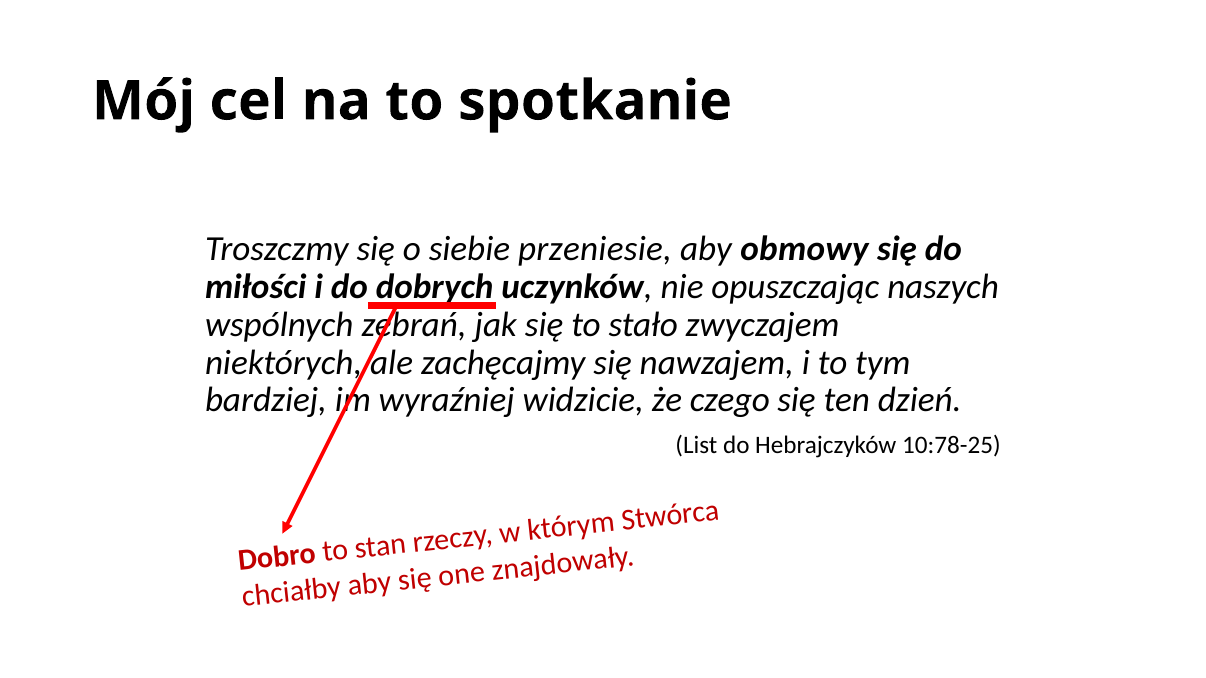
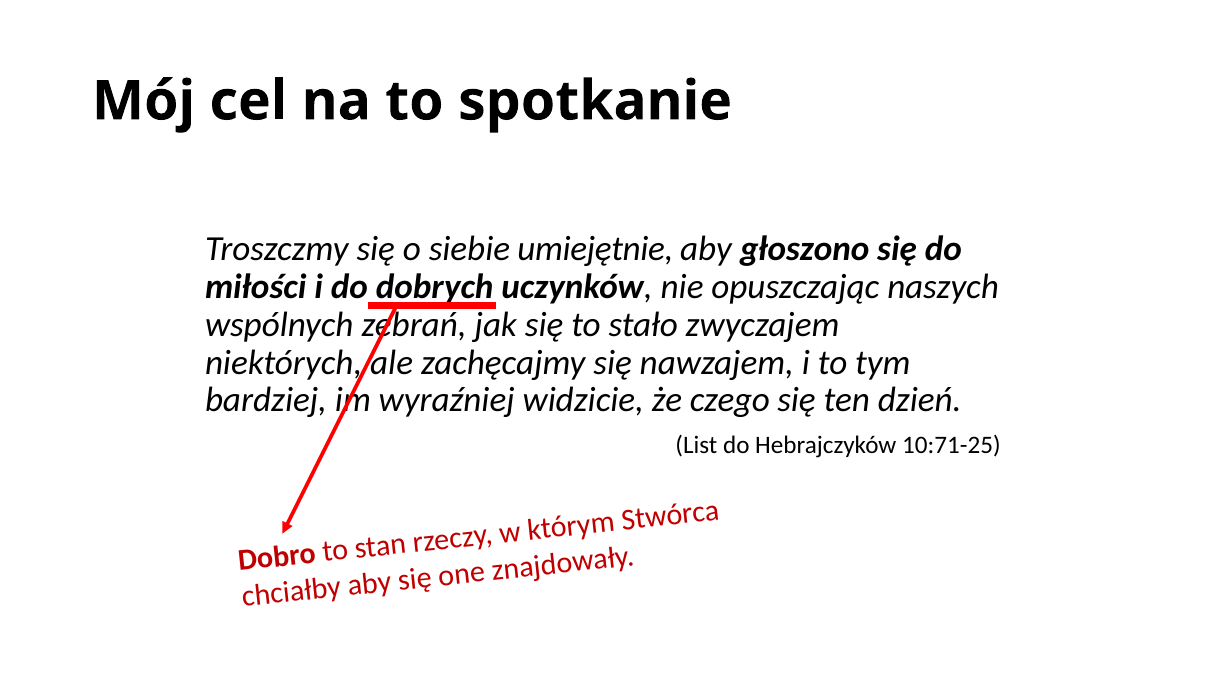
przeniesie: przeniesie -> umiejętnie (595, 249)
obmowy: obmowy -> głoszono (805, 249)
10:78-25: 10:78-25 -> 10:71-25 (951, 446)
